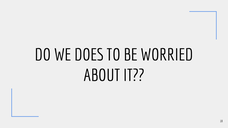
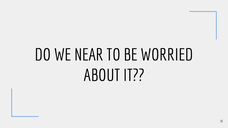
DOES: DOES -> NEAR (89, 55)
